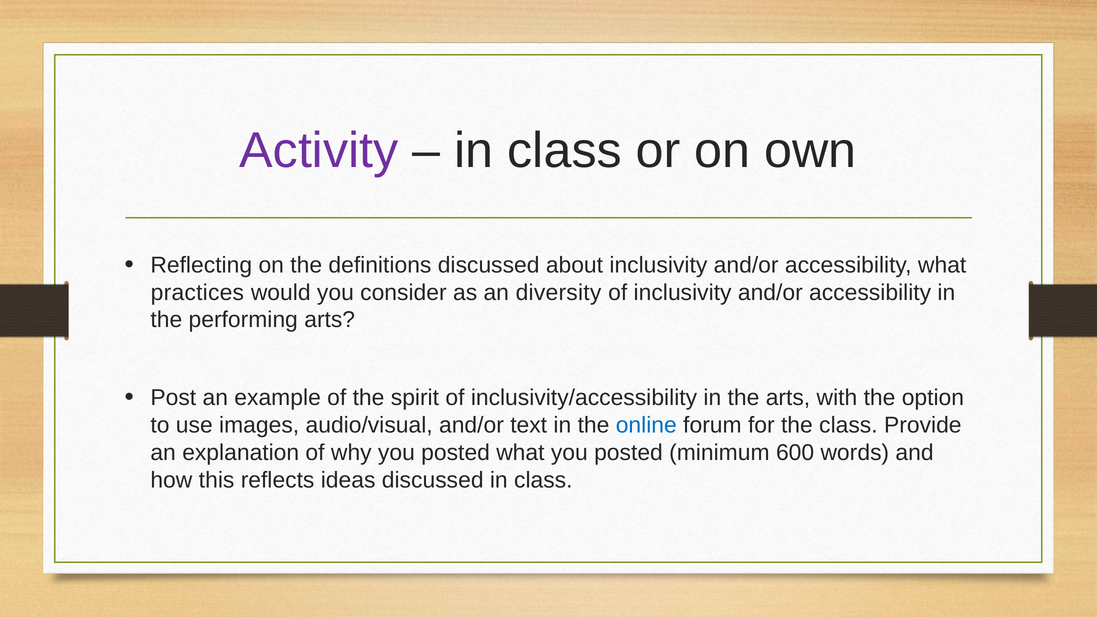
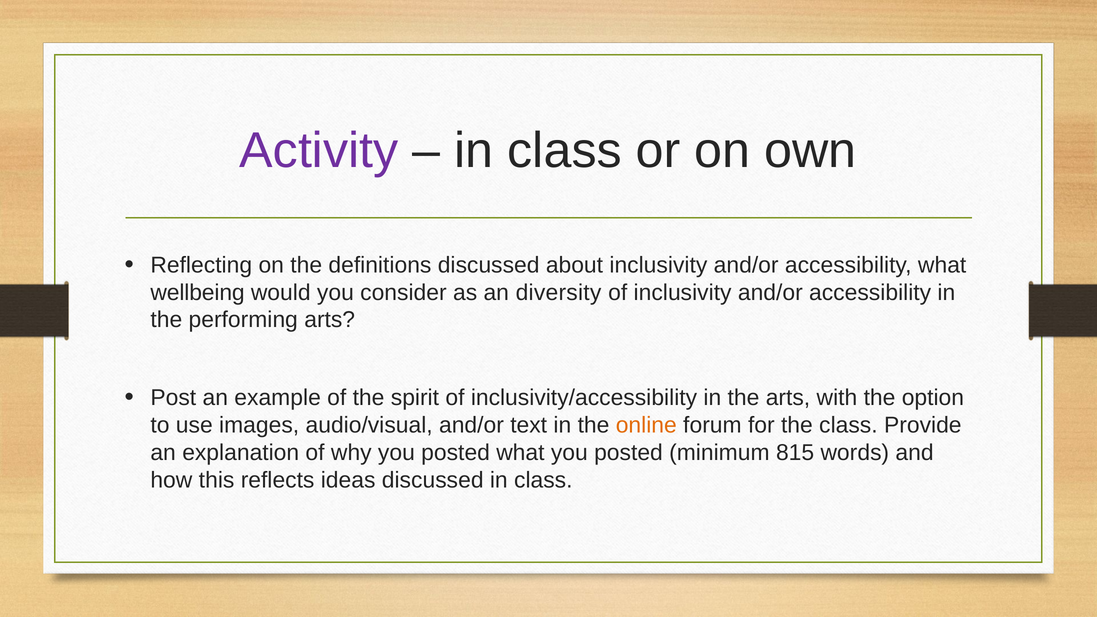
practices: practices -> wellbeing (198, 292)
online colour: blue -> orange (646, 425)
600: 600 -> 815 (795, 453)
